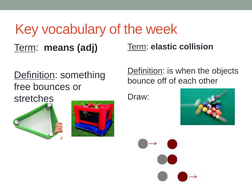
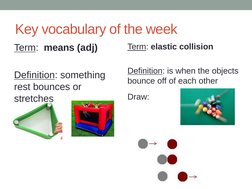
free: free -> rest (22, 87)
